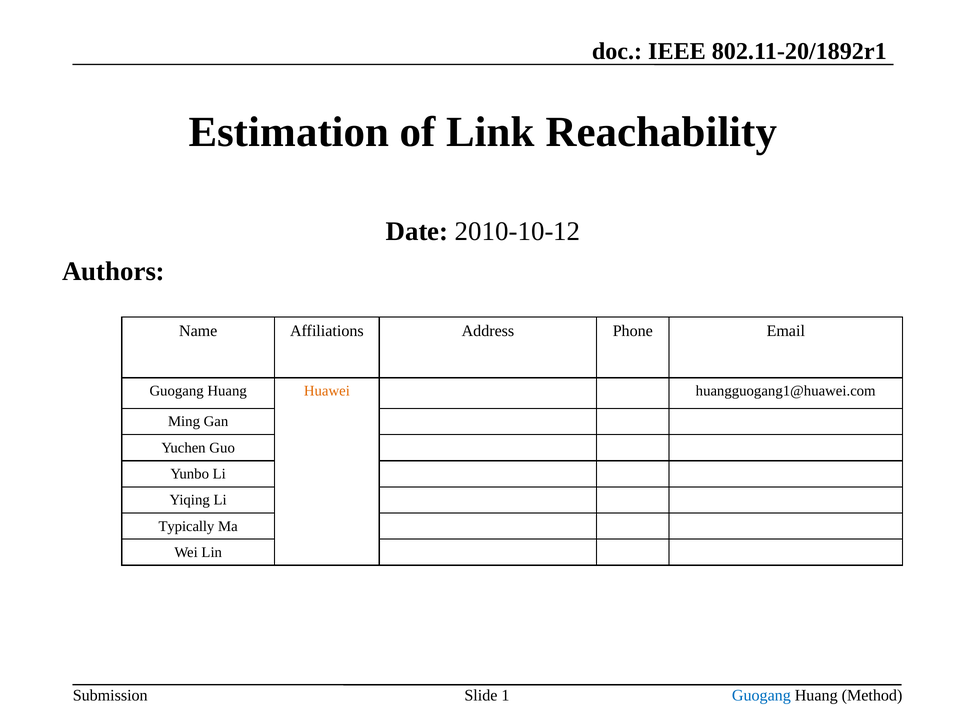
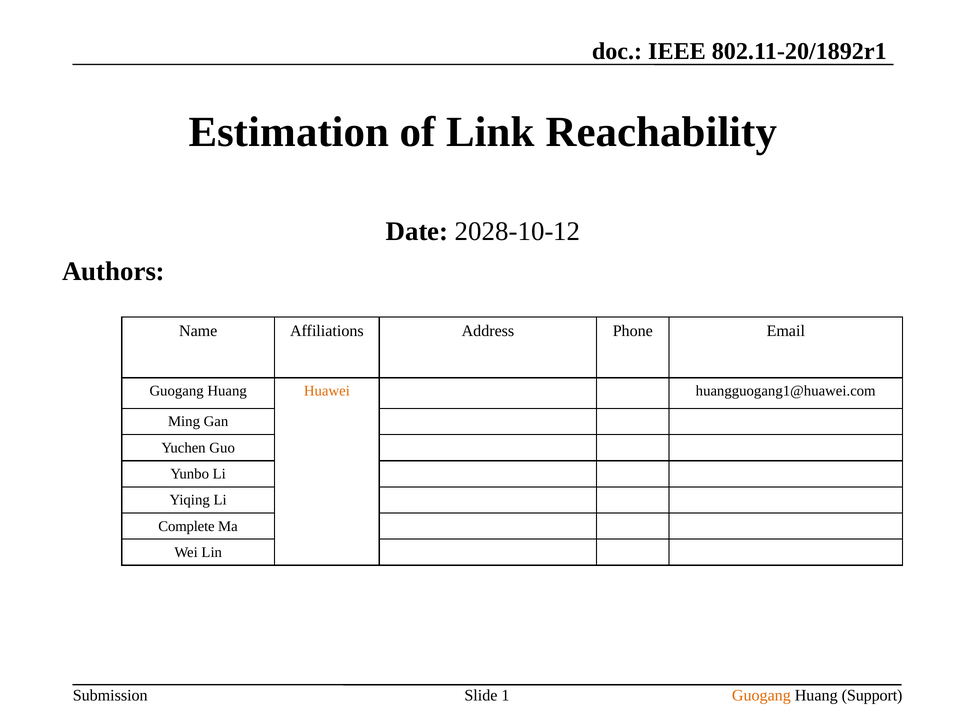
2010-10-12: 2010-10-12 -> 2028-10-12 (518, 231)
Typically: Typically -> Complete (186, 526)
Guogang colour: blue -> orange (761, 695)
Method: Method -> Support (872, 695)
